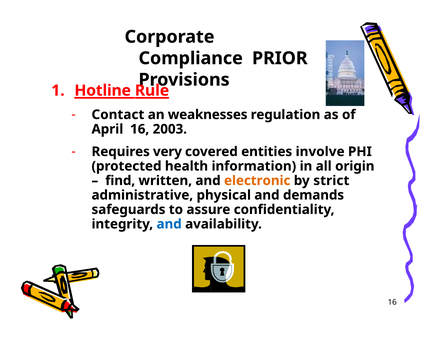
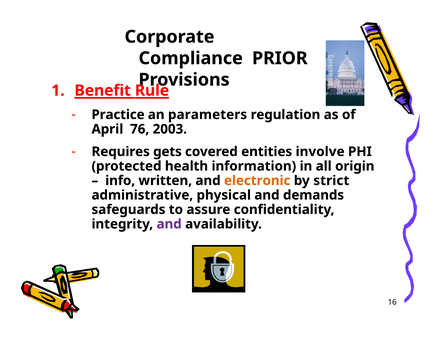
Hotline: Hotline -> Benefit (103, 91)
Contact: Contact -> Practice (118, 115)
weaknesses: weaknesses -> parameters (208, 115)
April 16: 16 -> 76 (140, 129)
very: very -> gets (167, 152)
find: find -> info (120, 181)
and colour: blue -> purple (169, 224)
